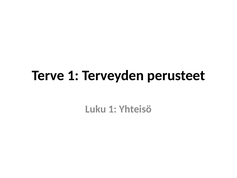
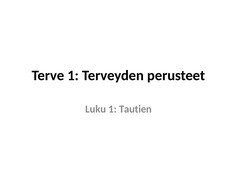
Yhteisö: Yhteisö -> Tautien (135, 109)
